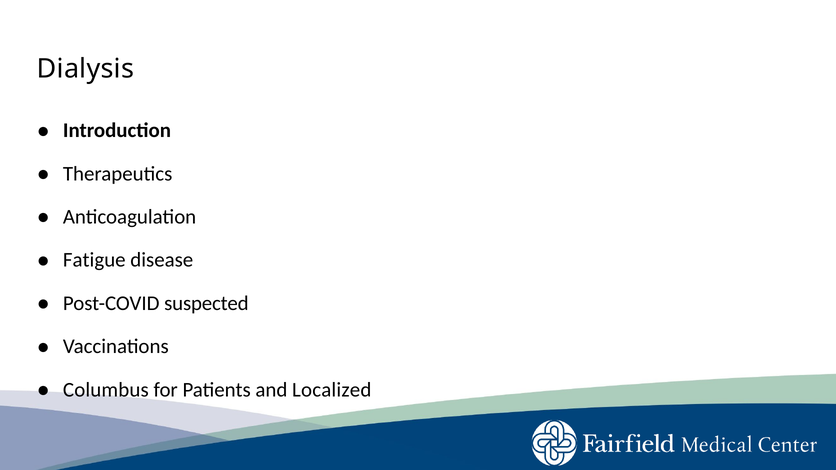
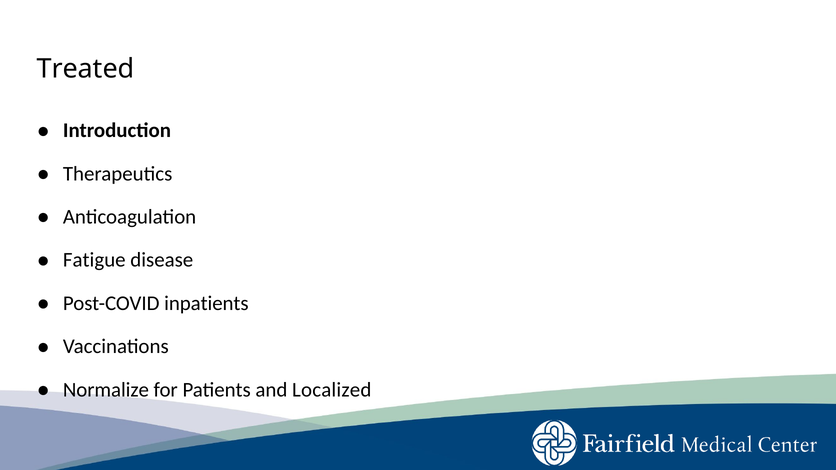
Dialysis: Dialysis -> Treated (86, 69)
suspected: suspected -> inpatients (206, 303)
Columbus: Columbus -> Normalize (106, 390)
